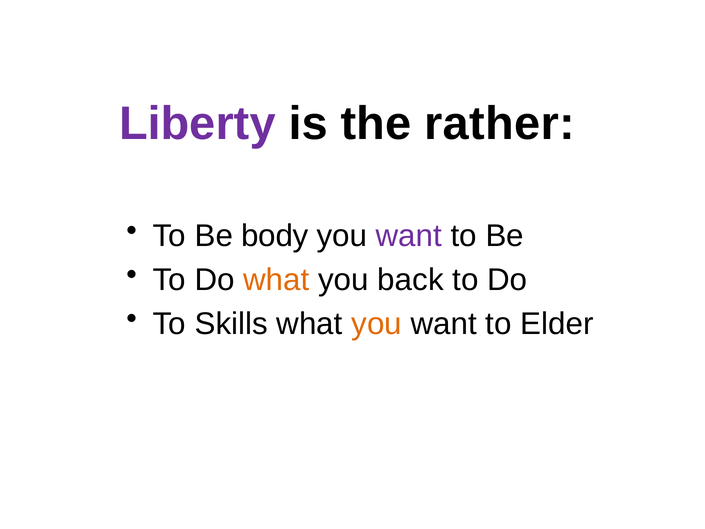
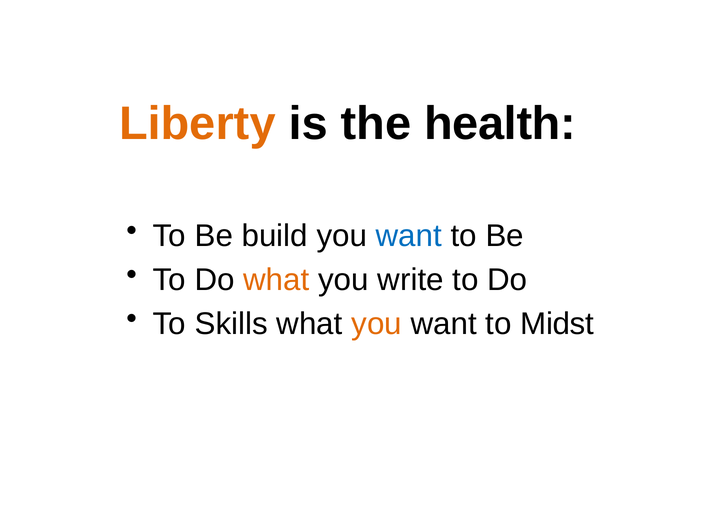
Liberty colour: purple -> orange (197, 124)
rather: rather -> health (500, 124)
body: body -> build (275, 236)
want colour: purple -> blue (409, 236)
back: back -> write (411, 280)
Elder: Elder -> Midst (557, 324)
